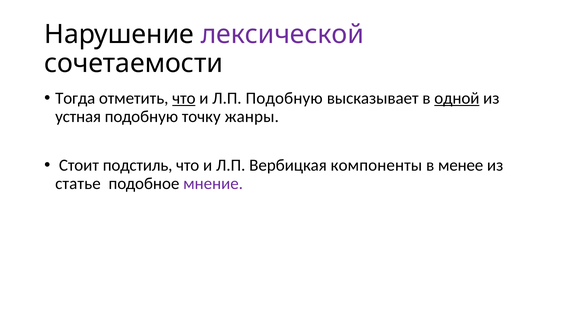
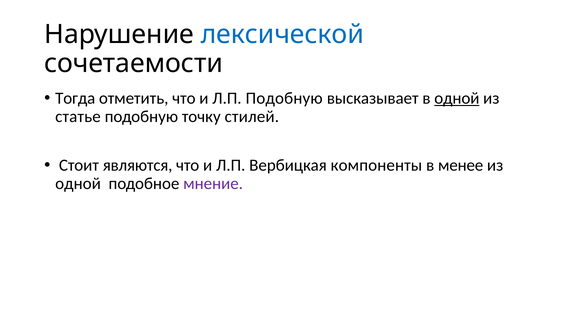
лексической colour: purple -> blue (282, 34)
что underline: present -> none (184, 98)
устная: устная -> статье (78, 117)
жанры: жанры -> стилей (252, 117)
подстиль: подстиль -> являются (138, 165)
статье: статье -> одной (78, 184)
